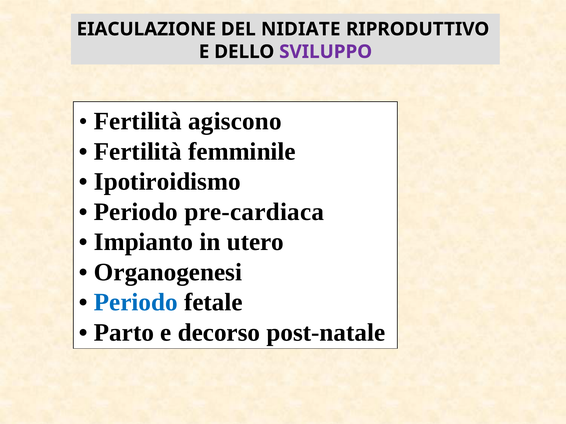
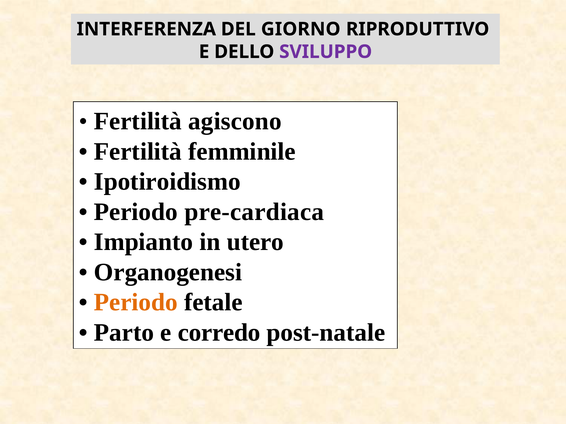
EIACULAZIONE: EIACULAZIONE -> INTERFERENZA (146, 29)
NIDIATE: NIDIATE -> GIORNO (301, 29)
Periodo colour: blue -> orange (136, 303)
decorso: decorso -> corredo (219, 333)
